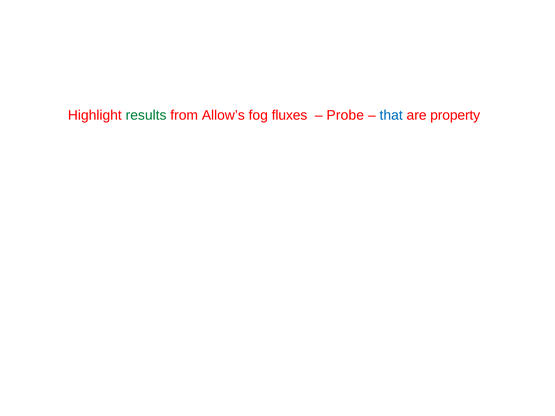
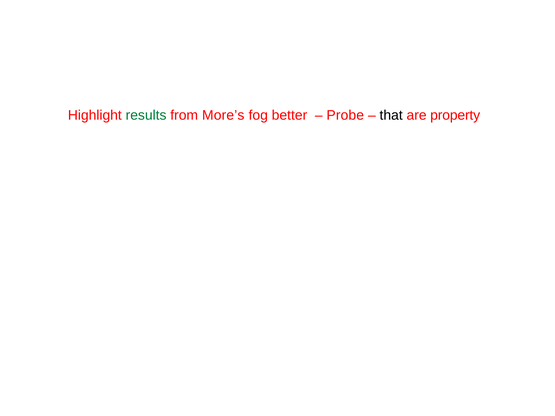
Allow’s: Allow’s -> More’s (223, 115)
fluxes: fluxes -> better (289, 115)
that colour: blue -> black (391, 115)
